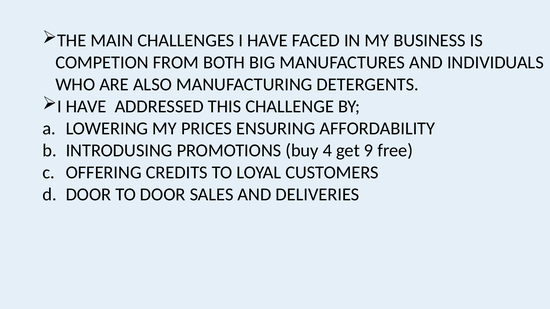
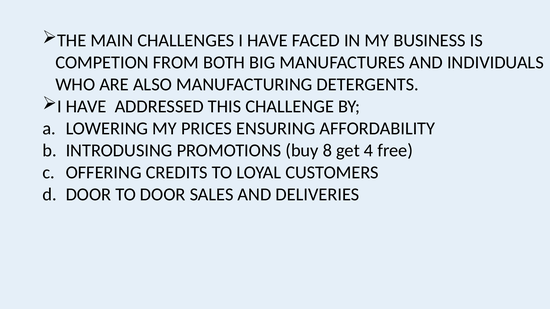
4: 4 -> 8 (327, 151)
9: 9 -> 4 (369, 151)
